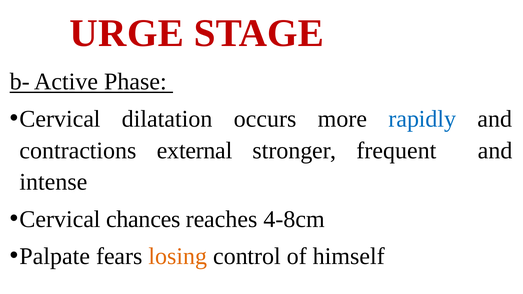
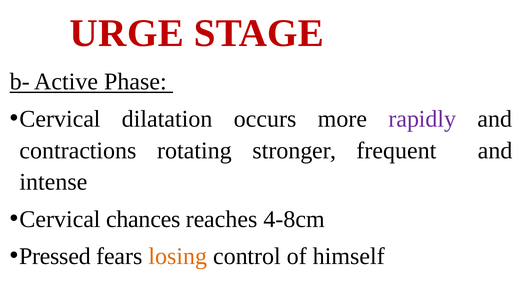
rapidly colour: blue -> purple (422, 119)
external: external -> rotating (195, 151)
Palpate: Palpate -> Pressed (55, 256)
